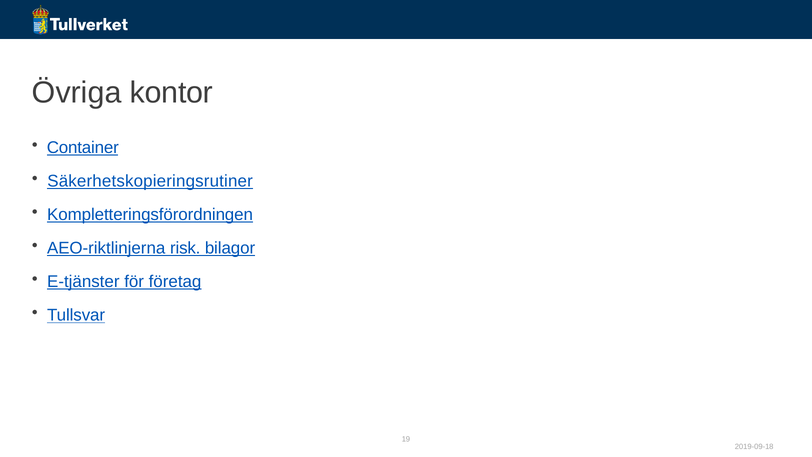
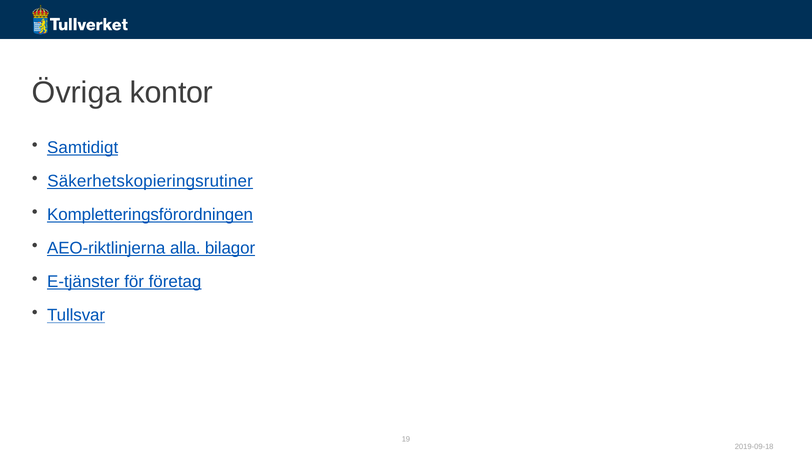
Container: Container -> Samtidigt (83, 148)
risk: risk -> alla (185, 248)
